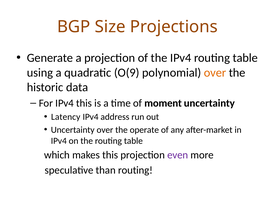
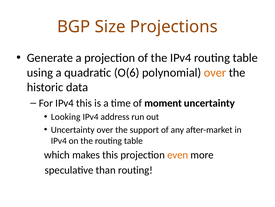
O(9: O(9 -> O(6 (127, 72)
Latency: Latency -> Looking (66, 116)
operate: operate -> support (144, 129)
even colour: purple -> orange (178, 154)
